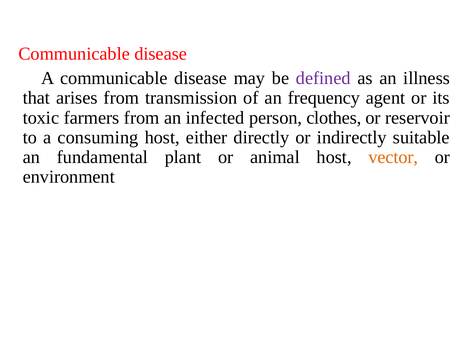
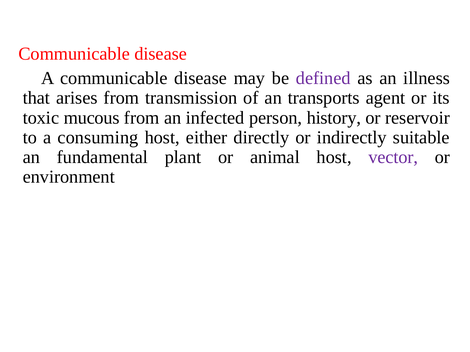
frequency: frequency -> transports (324, 98)
farmers: farmers -> mucous (92, 118)
clothes: clothes -> history (334, 118)
vector colour: orange -> purple (393, 157)
